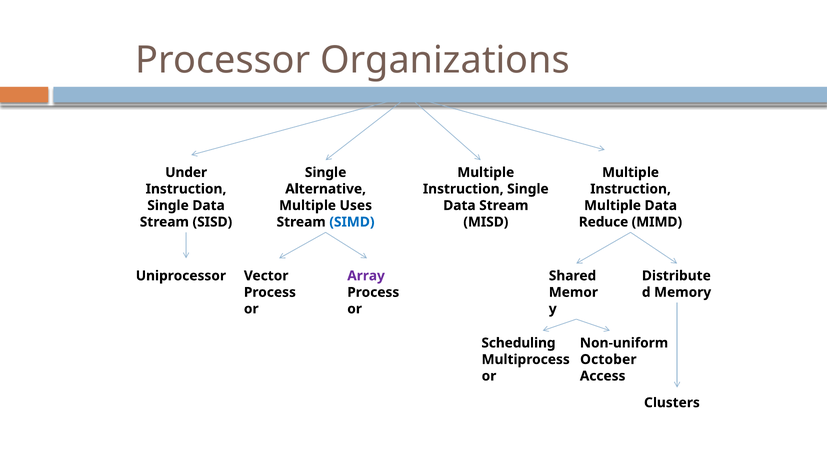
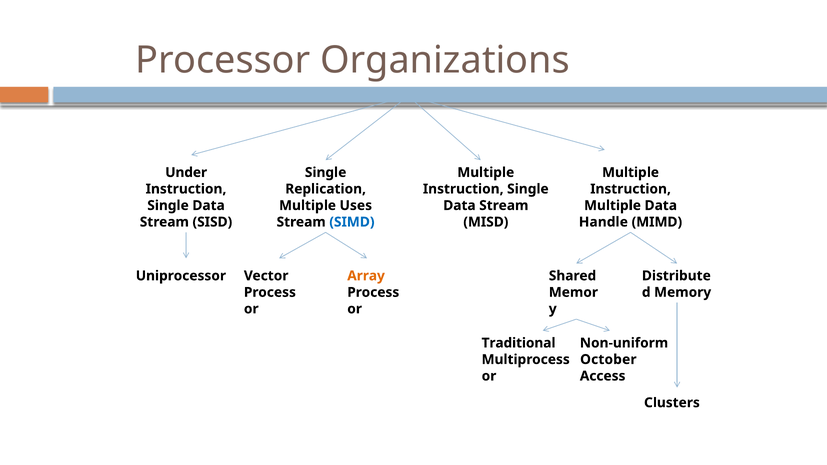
Alternative: Alternative -> Replication (326, 189)
Reduce: Reduce -> Handle (603, 222)
Array colour: purple -> orange (366, 276)
Scheduling: Scheduling -> Traditional (518, 343)
